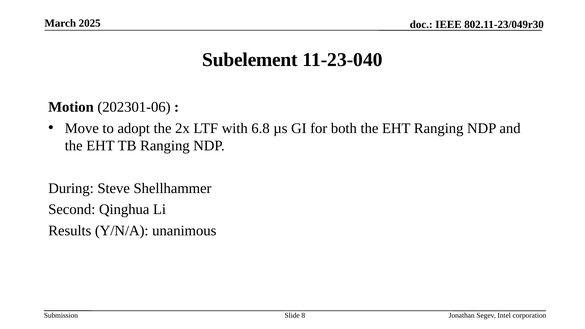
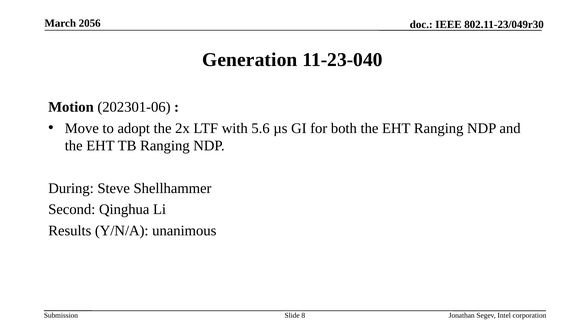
2025: 2025 -> 2056 (90, 23)
Subelement: Subelement -> Generation (250, 60)
6.8: 6.8 -> 5.6 (261, 128)
